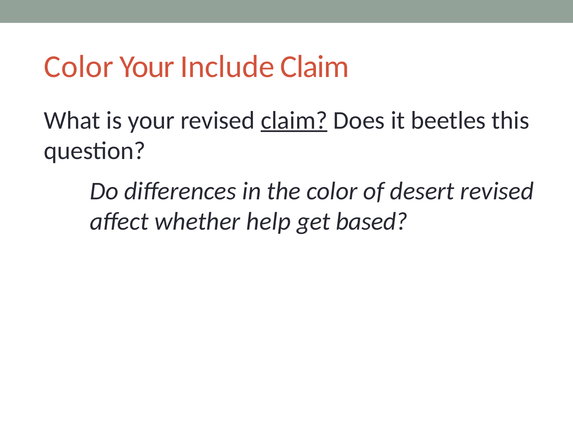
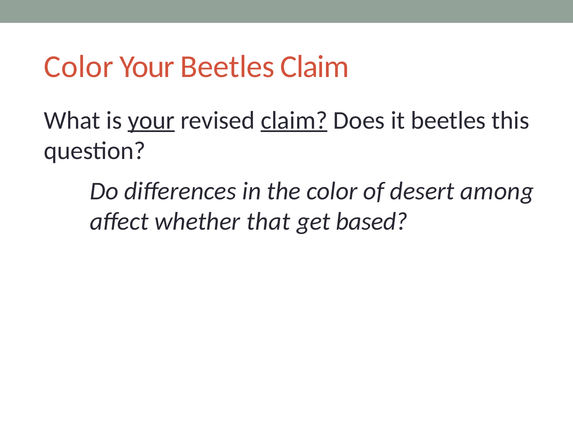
Your Include: Include -> Beetles (227, 67)
your underline: none -> present (151, 120)
desert revised: revised -> among (497, 191)
help: help -> that (268, 221)
